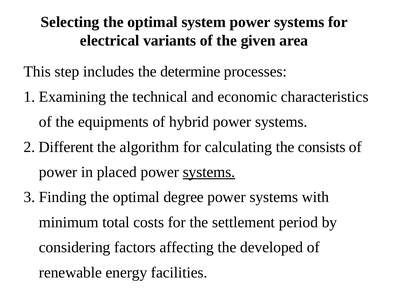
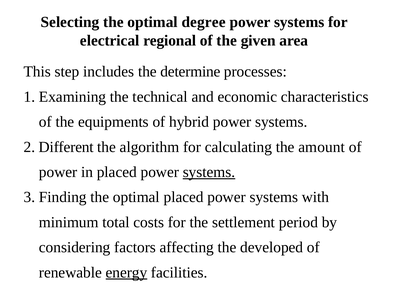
system: system -> degree (204, 22)
variants: variants -> regional (170, 41)
consists: consists -> amount (322, 147)
optimal degree: degree -> placed (184, 197)
energy underline: none -> present (126, 272)
